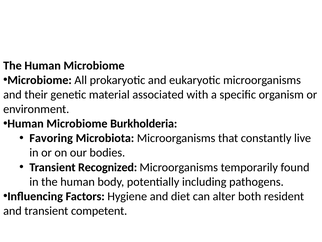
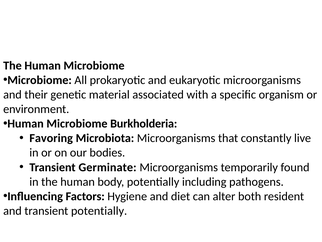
Recognized: Recognized -> Germinate (108, 167)
transient competent: competent -> potentially (99, 210)
